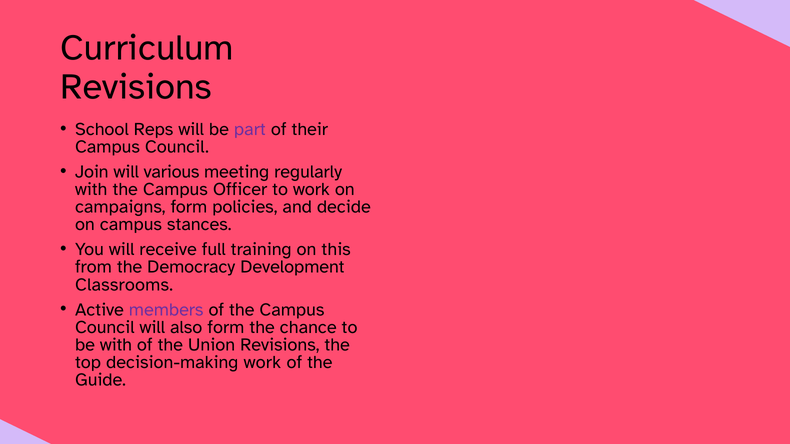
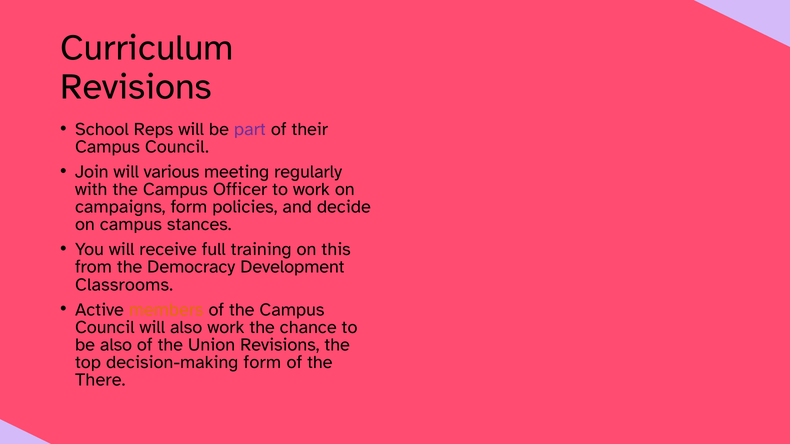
members colour: purple -> orange (166, 310)
also form: form -> work (226, 327)
be with: with -> also (116, 345)
decision-making work: work -> form (262, 363)
Guide: Guide -> There (100, 380)
